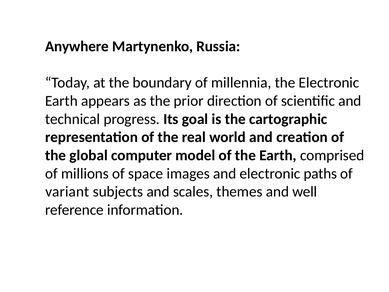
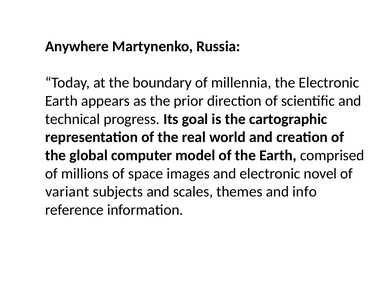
paths: paths -> novel (320, 173)
well: well -> info (305, 192)
